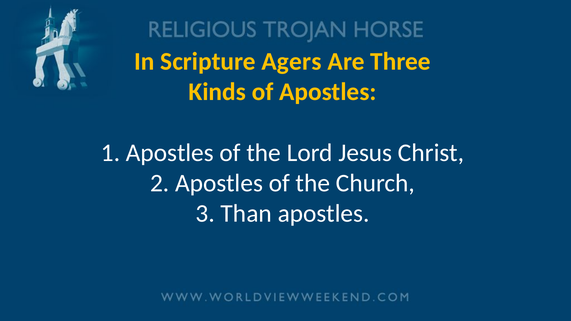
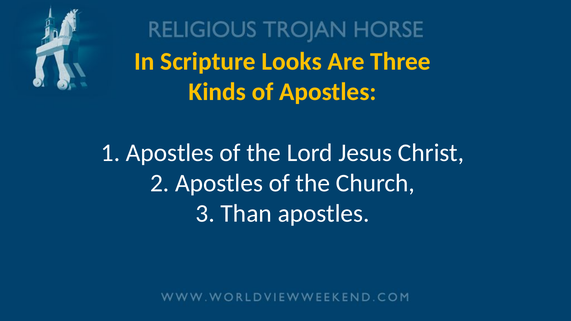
Agers: Agers -> Looks (292, 61)
